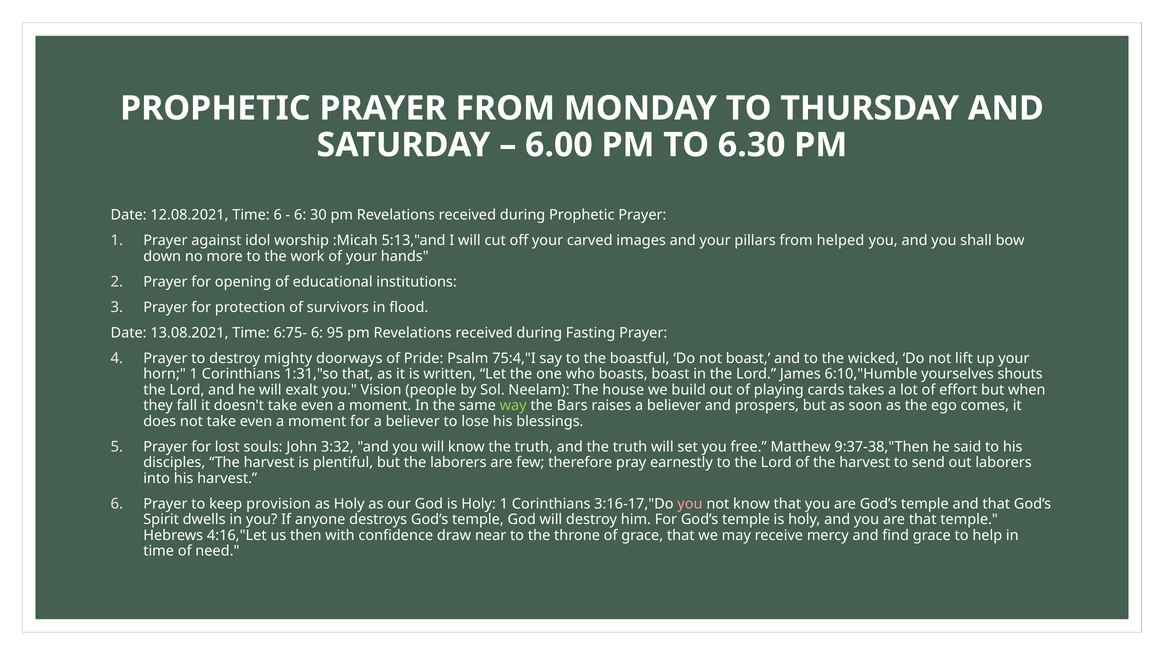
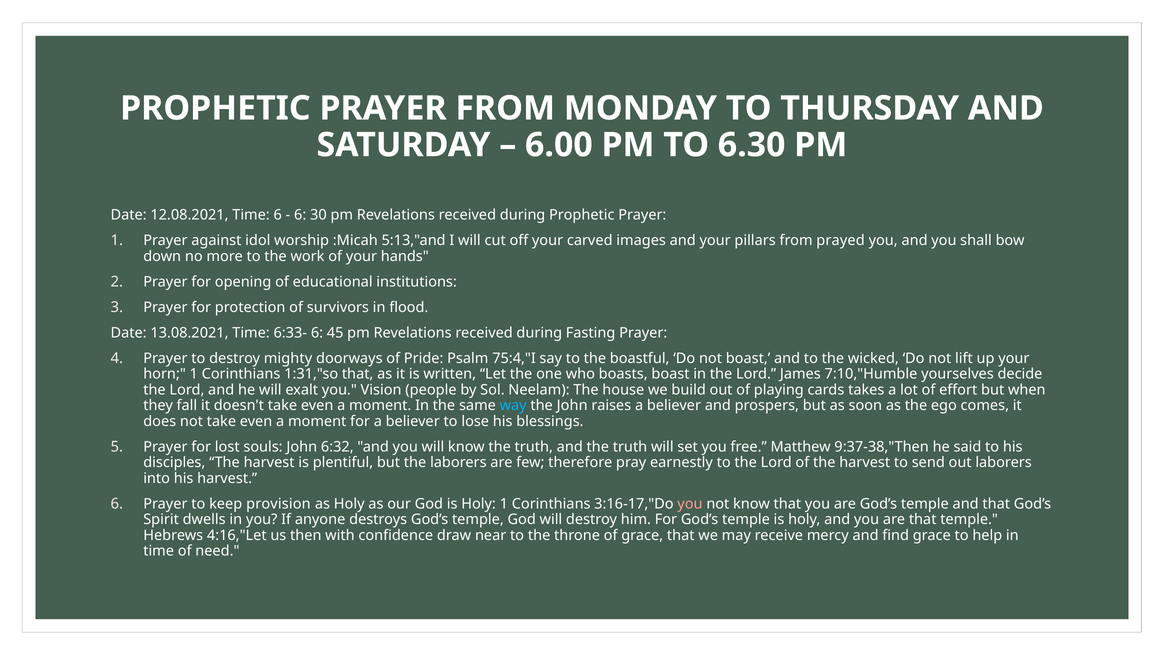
helped: helped -> prayed (841, 240)
6:75-: 6:75- -> 6:33- (290, 333)
95: 95 -> 45 (335, 333)
6:10,"Humble: 6:10,"Humble -> 7:10,"Humble (871, 374)
shouts: shouts -> decide (1020, 374)
way colour: light green -> light blue (513, 405)
the Bars: Bars -> John (572, 405)
3:32: 3:32 -> 6:32 (337, 447)
